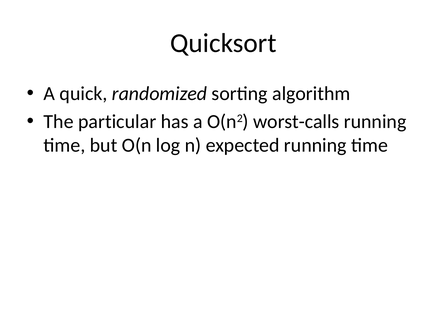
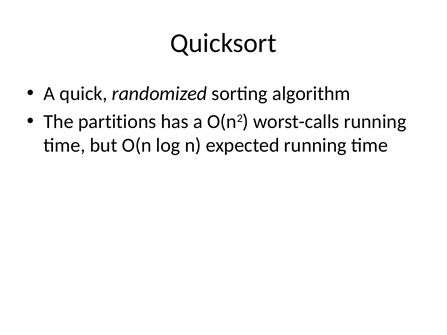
particular: particular -> partitions (117, 122)
